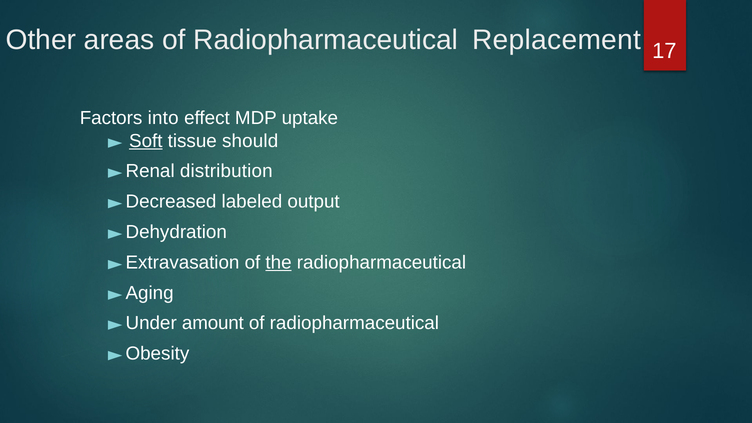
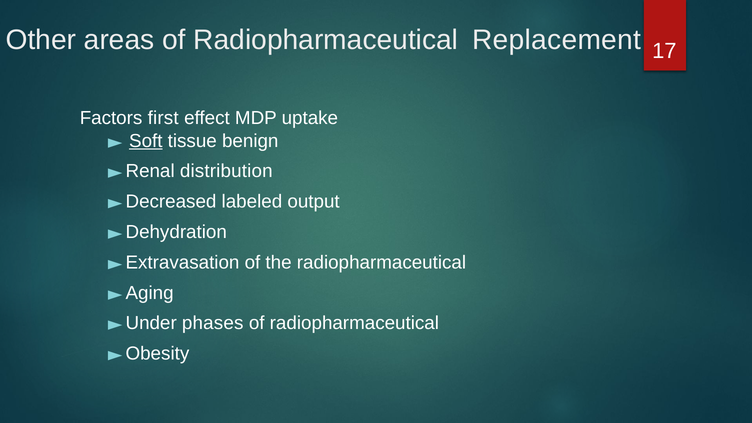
into: into -> first (163, 118)
should: should -> benign (250, 141)
the underline: present -> none (279, 262)
amount: amount -> phases (213, 323)
